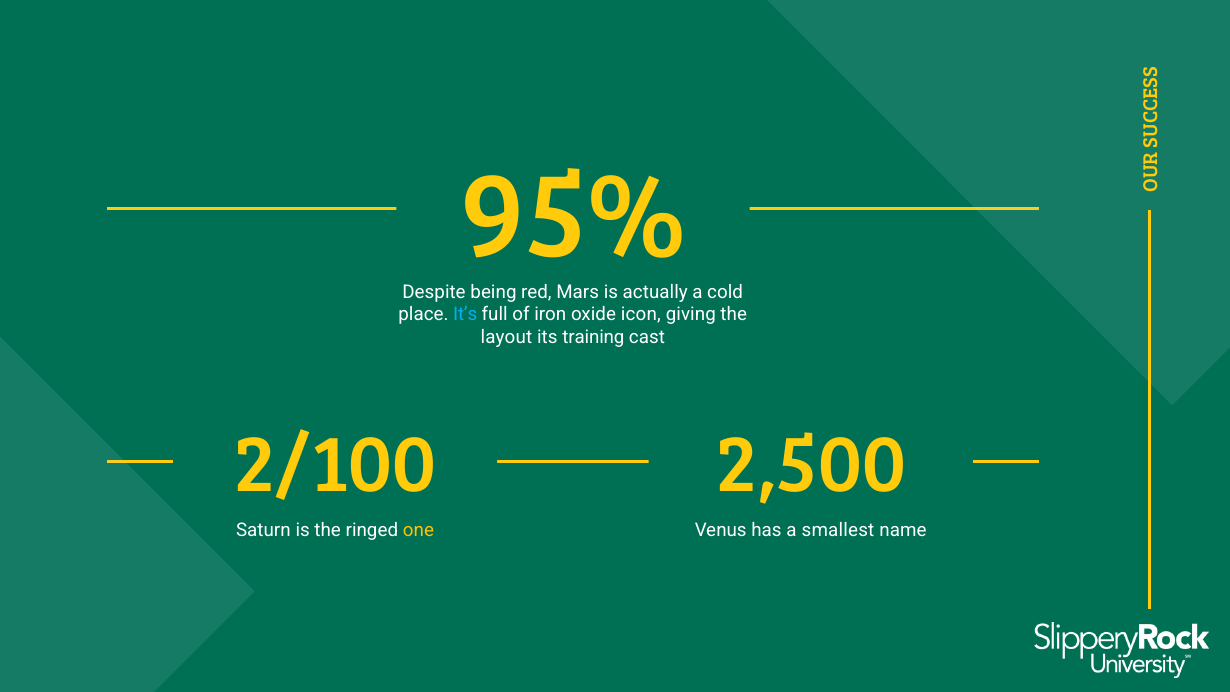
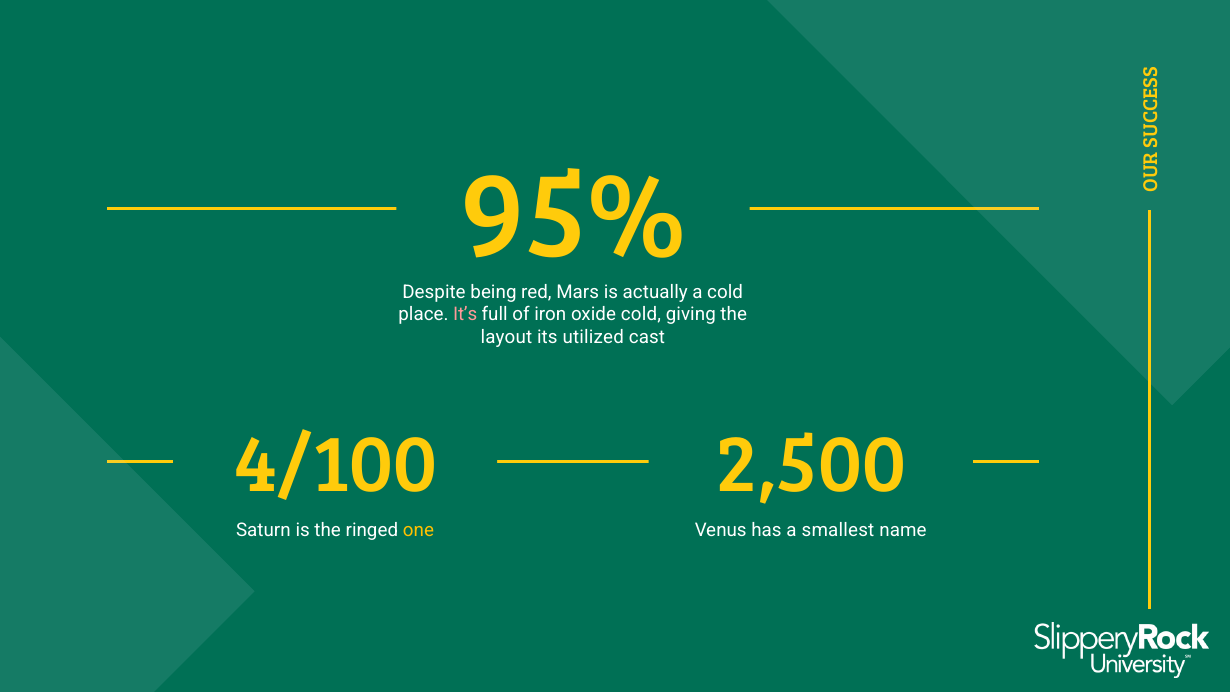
It’s colour: light blue -> pink (465, 315)
oxide icon: icon -> cold (641, 315)
training: training -> utilized (593, 337)
2/100: 2/100 -> 4/100 (335, 464)
